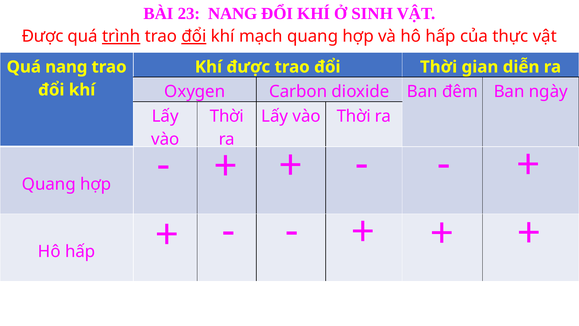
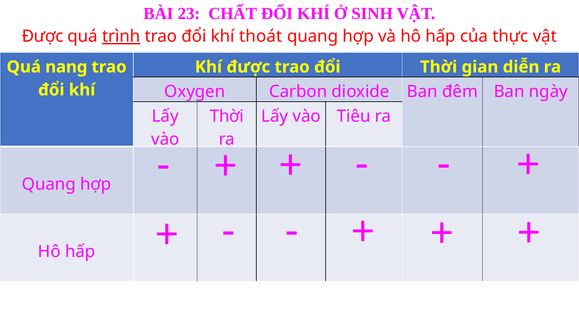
23 NANG: NANG -> CHẤT (233, 13)
đổi underline: present -> none (194, 36)
mạch: mạch -> thoát (261, 36)
Thời: Thời -> Tiêu (354, 116)
